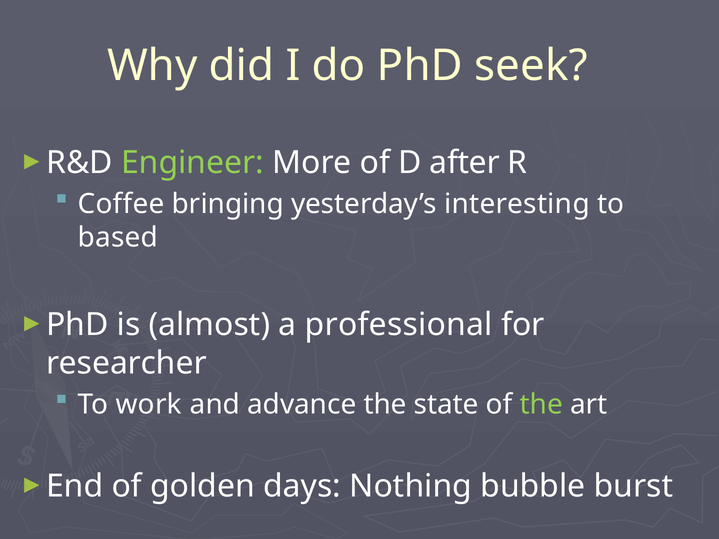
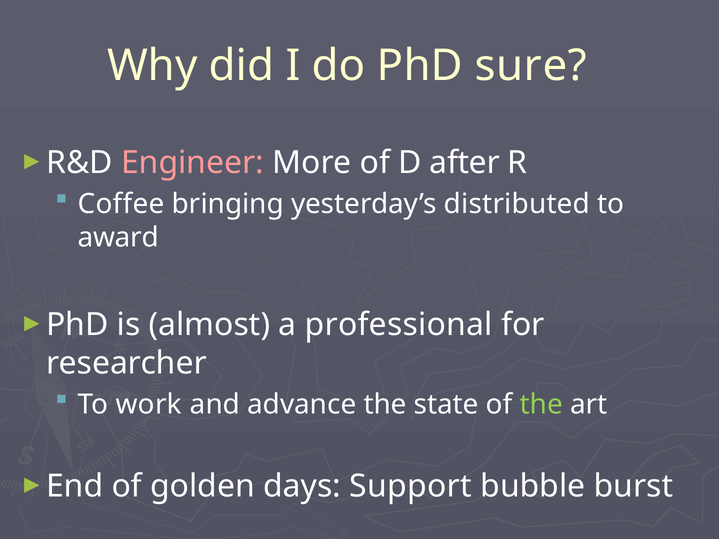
seek: seek -> sure (531, 66)
Engineer colour: light green -> pink (193, 163)
interesting: interesting -> distributed (517, 204)
based: based -> award (118, 238)
Nothing: Nothing -> Support (411, 487)
